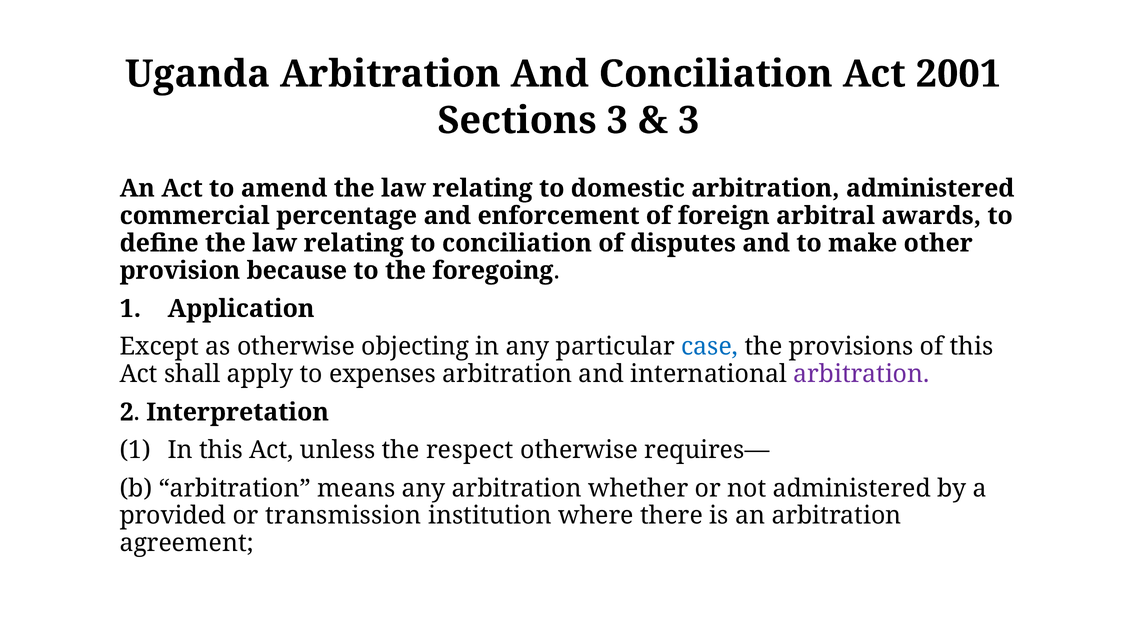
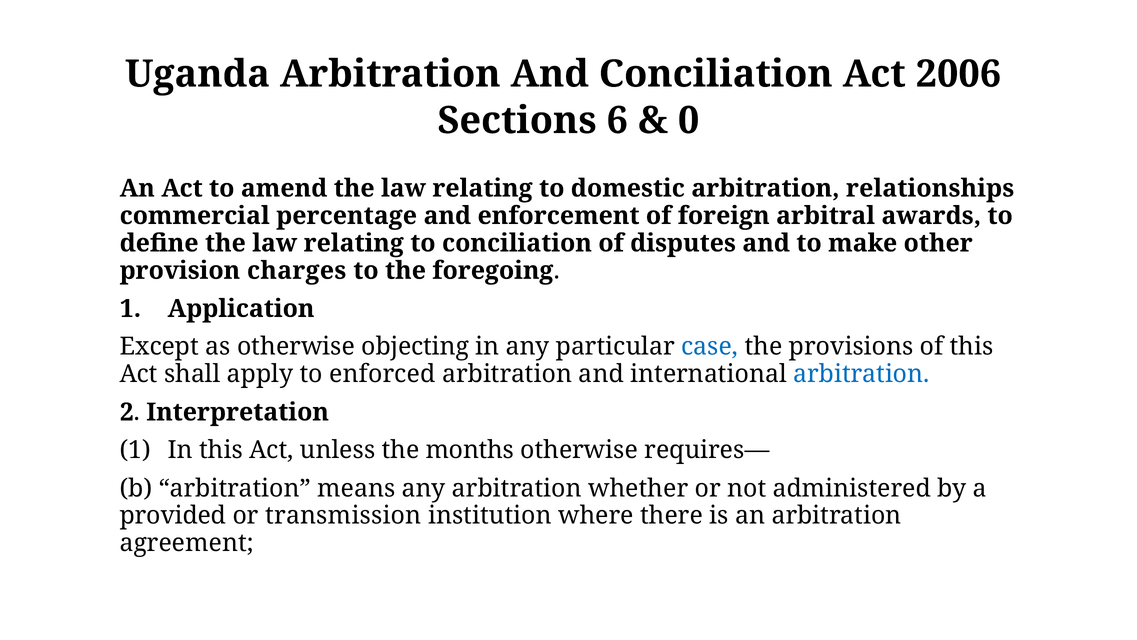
2001: 2001 -> 2006 (958, 74)
Sections 3: 3 -> 6 (617, 120)
3: 3 -> 0 (689, 120)
arbitration administered: administered -> relationships (930, 188)
because: because -> charges (297, 270)
expenses: expenses -> enforced (382, 374)
arbitration colour: purple -> blue (861, 374)
respect: respect -> months (470, 450)
